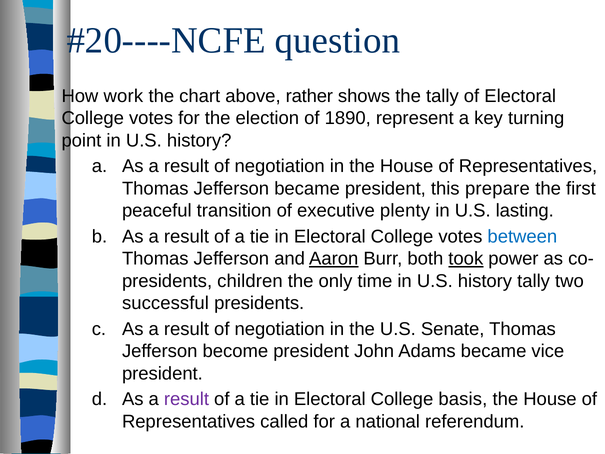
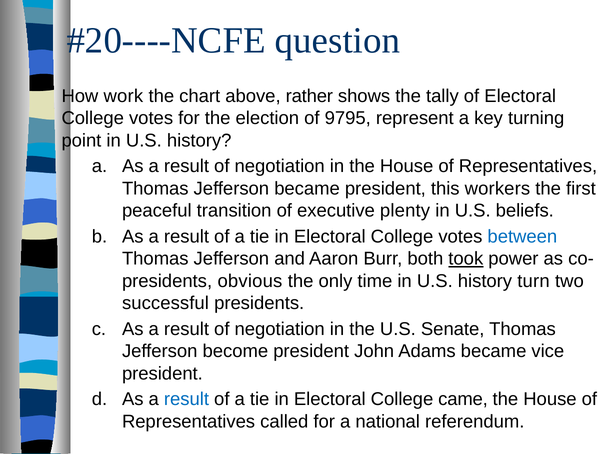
1890: 1890 -> 9795 (348, 118)
prepare: prepare -> workers (497, 188)
lasting: lasting -> beliefs (525, 211)
Aaron underline: present -> none (334, 259)
children: children -> obvious (250, 281)
history tally: tally -> turn (533, 281)
result colour: purple -> blue (187, 399)
basis: basis -> came (463, 399)
